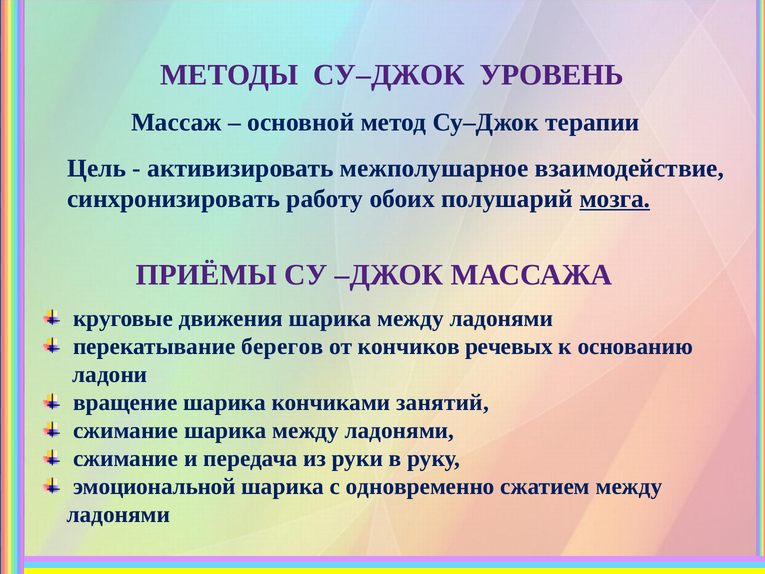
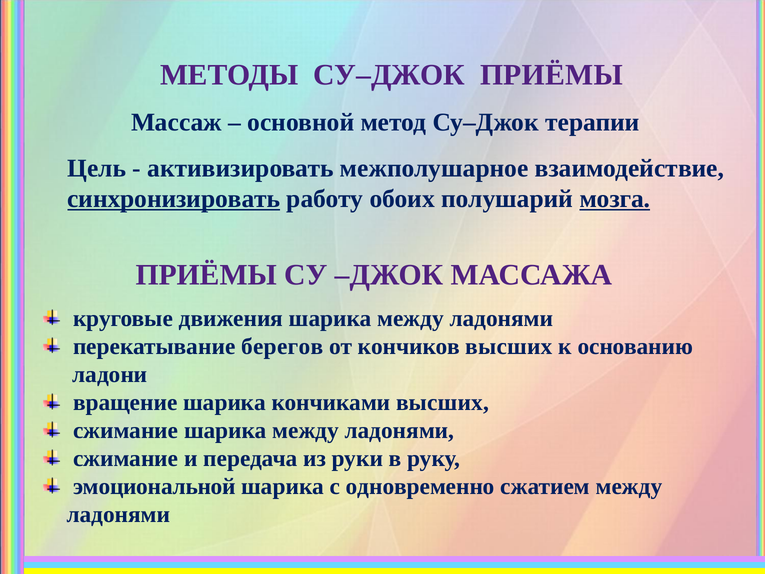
СУ–ДЖОК УРОВЕНЬ: УРОВЕНЬ -> ПРИЁМЫ (552, 75)
синхронизировать underline: none -> present (174, 199)
кончиков речевых: речевых -> высших (509, 346)
кончиками занятий: занятий -> высших (443, 402)
